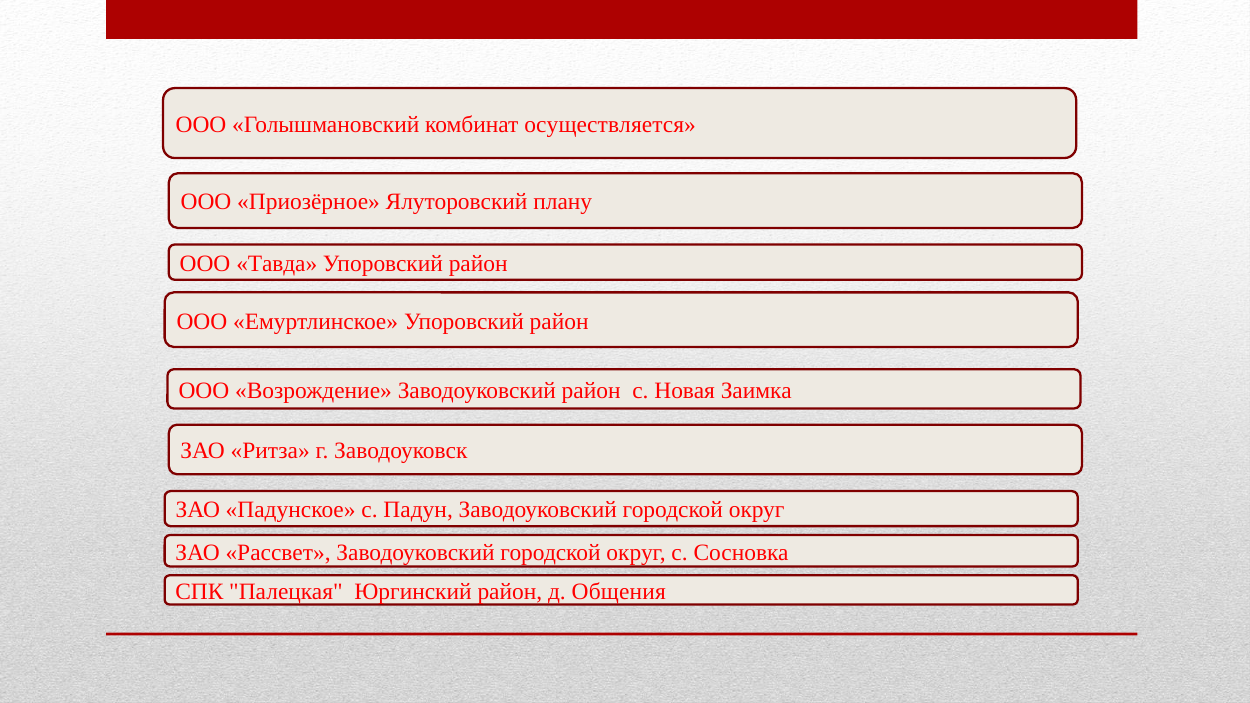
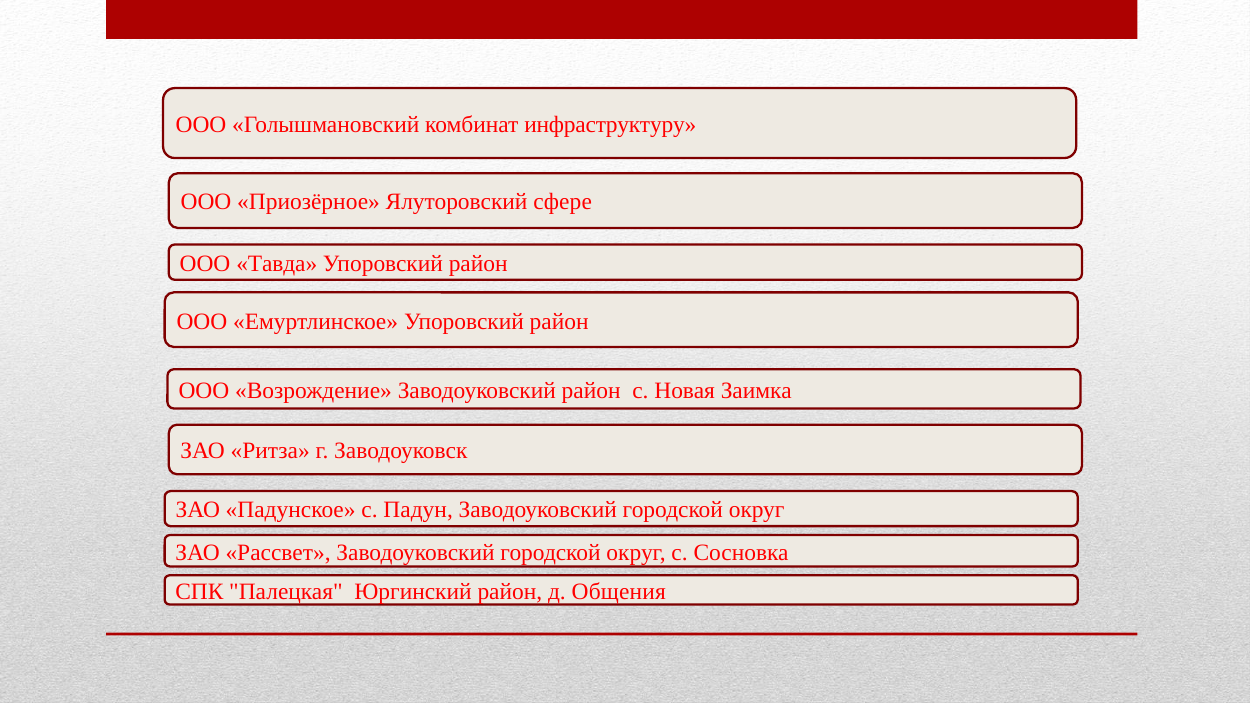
осуществляется: осуществляется -> инфраструктуру (610, 125)
плану: плану -> сфере (563, 202)
